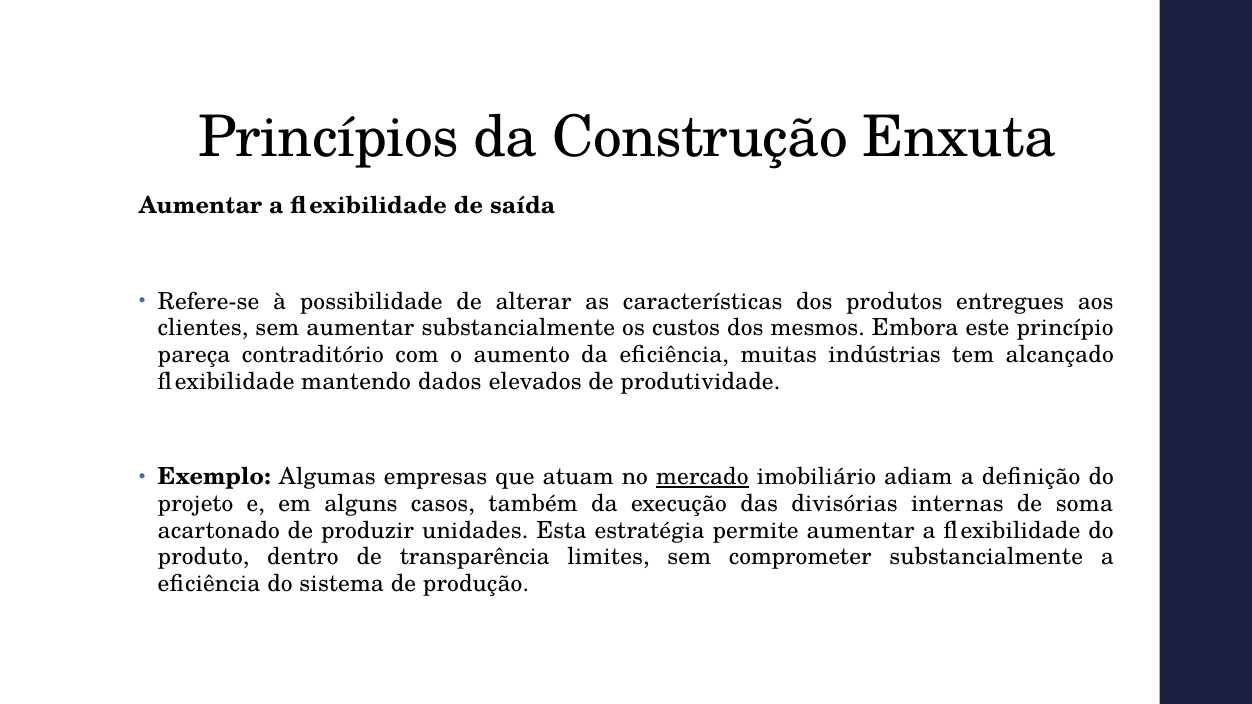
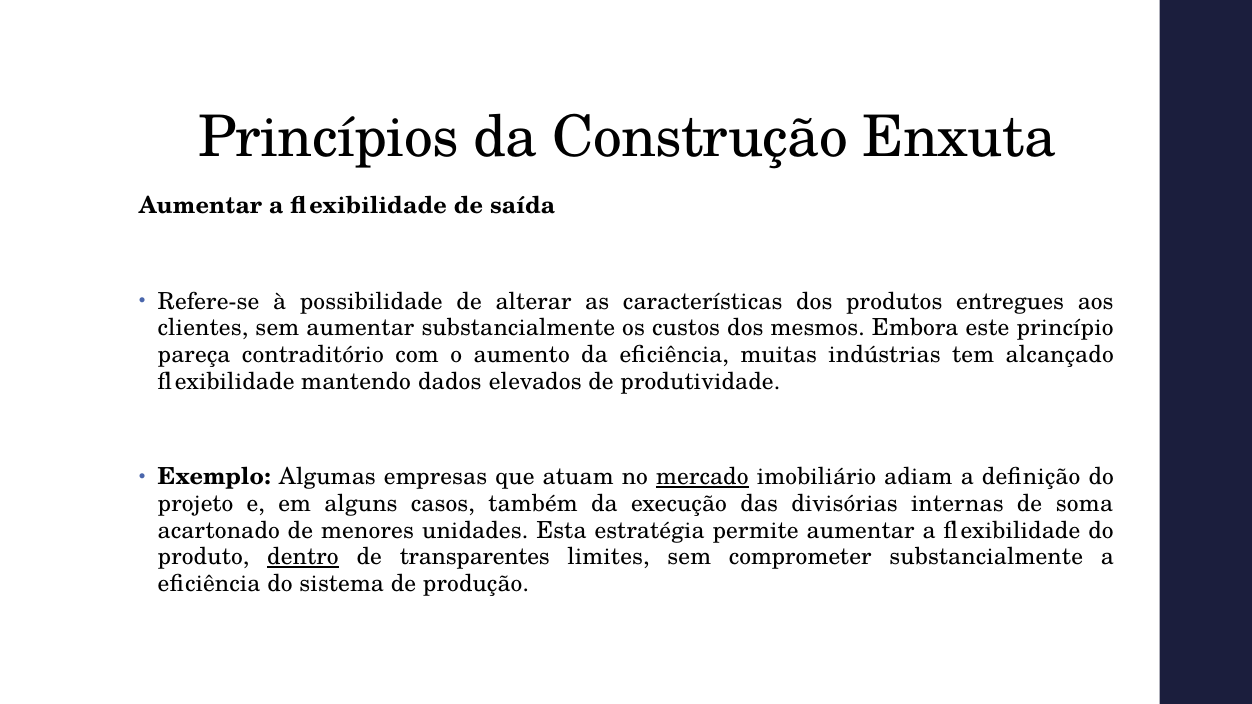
produzir: produzir -> menores (368, 531)
dentro underline: none -> present (303, 557)
transparência: transparência -> transparentes (475, 557)
